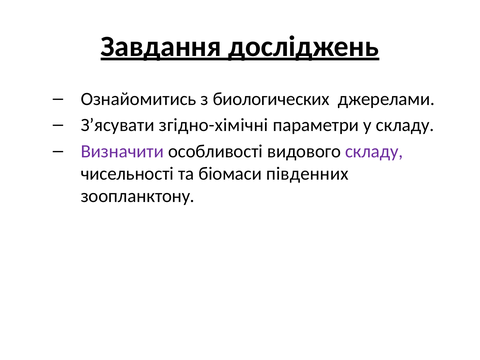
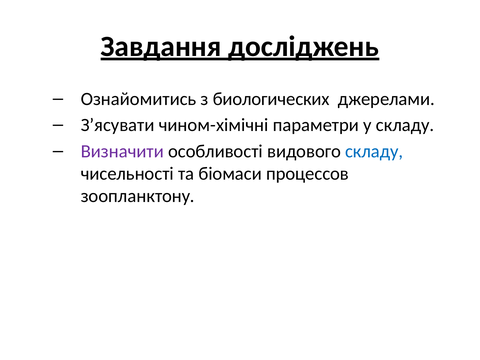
згідно-хімічні: згідно-хімічні -> чином-хімічні (214, 125)
складу colour: purple -> blue (374, 151)
південних: південних -> процессов (307, 174)
